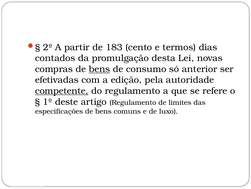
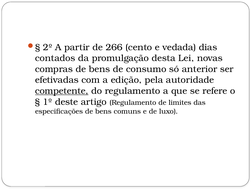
183: 183 -> 266 (114, 47)
termos: termos -> vedada (179, 47)
bens underline: present -> none (99, 69)
